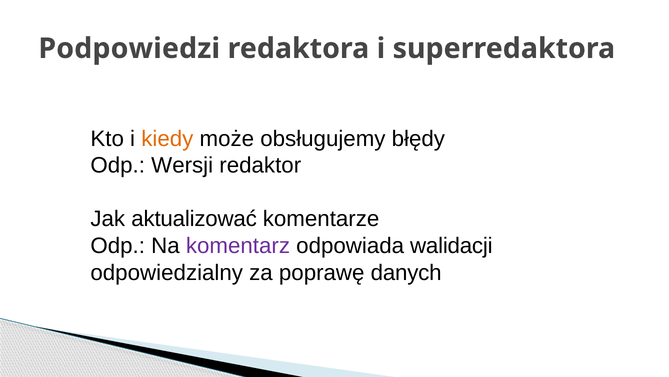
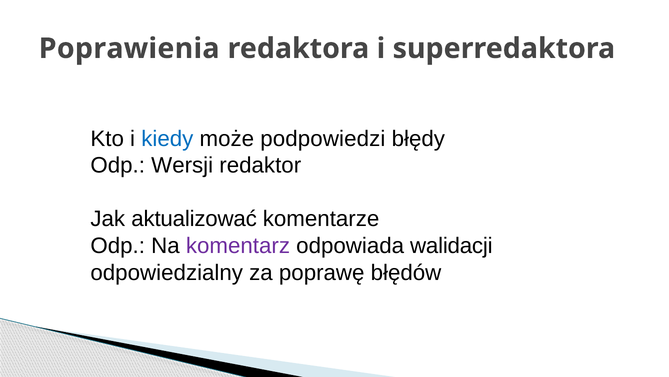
Podpowiedzi: Podpowiedzi -> Poprawienia (129, 48)
kiedy colour: orange -> blue (167, 138)
obsługujemy: obsługujemy -> podpowiedzi (323, 138)
danych: danych -> błędów (406, 272)
